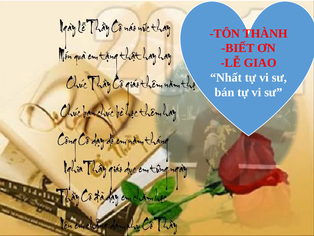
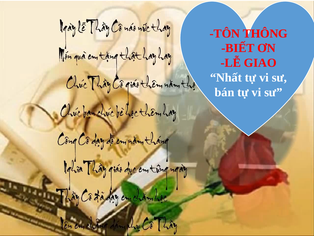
THÀNH: THÀNH -> THÔNG (265, 33)
